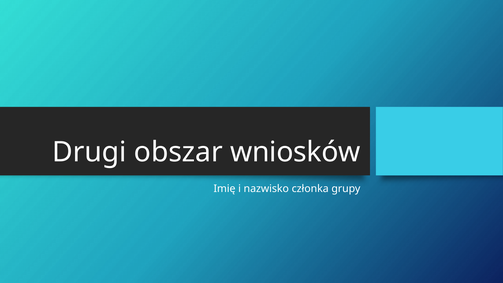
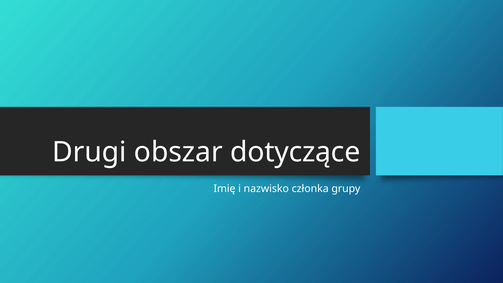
wniosków: wniosków -> dotyczące (295, 152)
